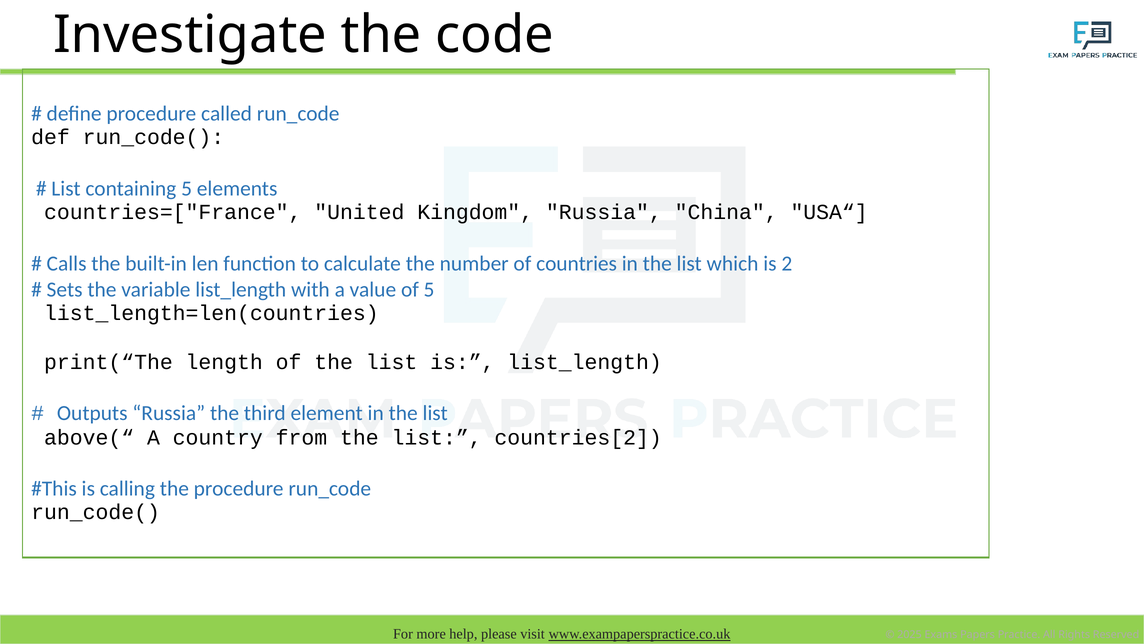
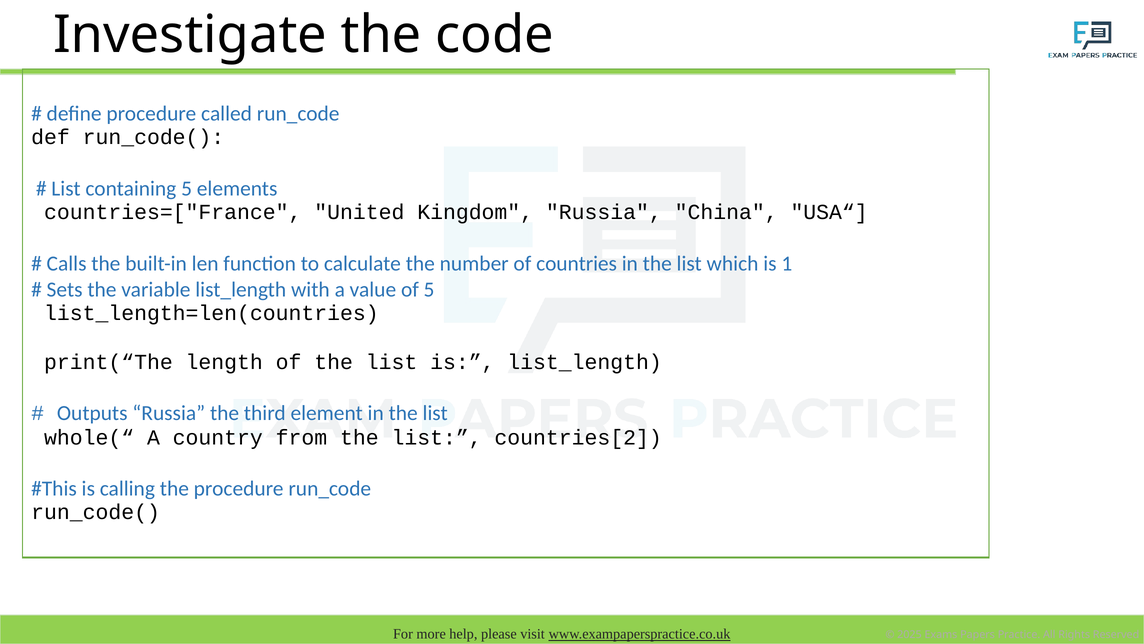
2: 2 -> 1 (787, 263)
above(“: above(“ -> whole(“ (89, 437)
